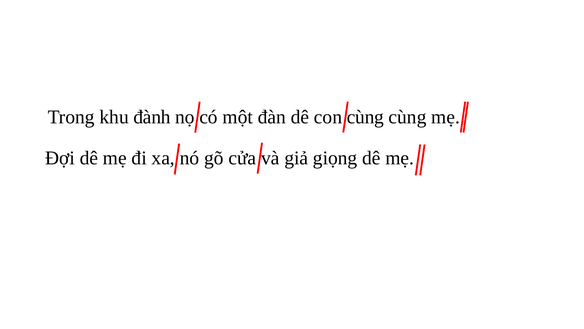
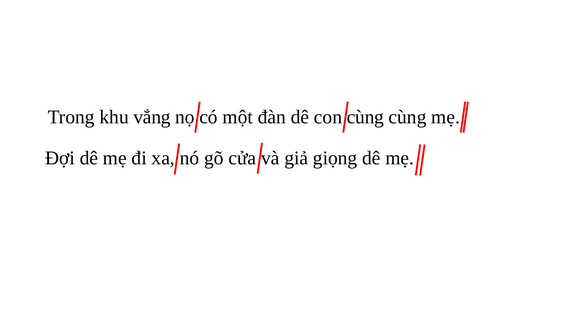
đành: đành -> vắng (152, 117)
